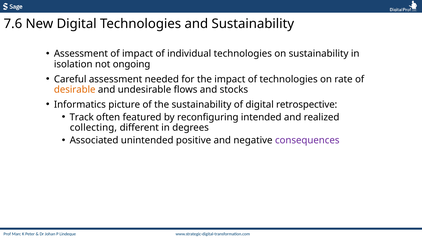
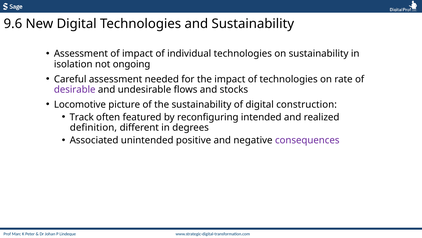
7.6: 7.6 -> 9.6 (13, 24)
desirable colour: orange -> purple (75, 89)
Informatics: Informatics -> Locomotive (80, 104)
retrospective: retrospective -> construction (307, 104)
collecting: collecting -> definition (93, 127)
